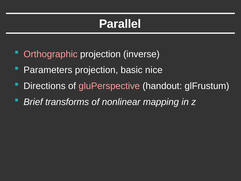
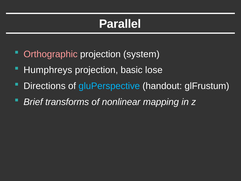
inverse: inverse -> system (141, 54)
Parameters: Parameters -> Humphreys (48, 70)
nice: nice -> lose (154, 70)
gluPerspective colour: pink -> light blue (109, 86)
